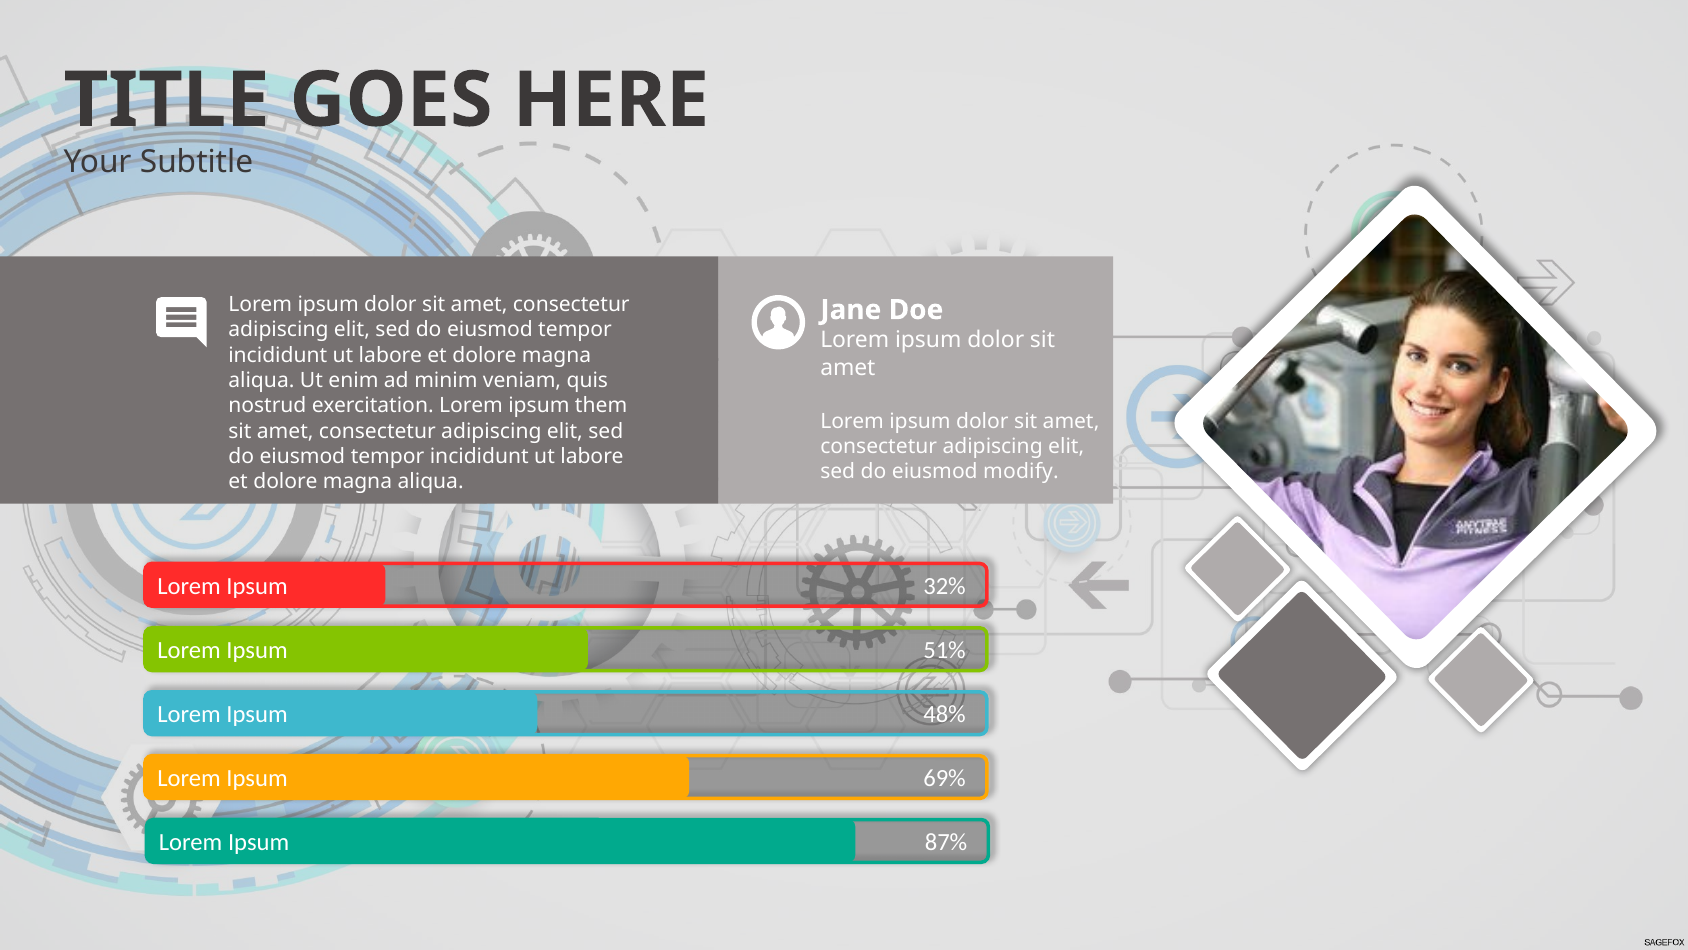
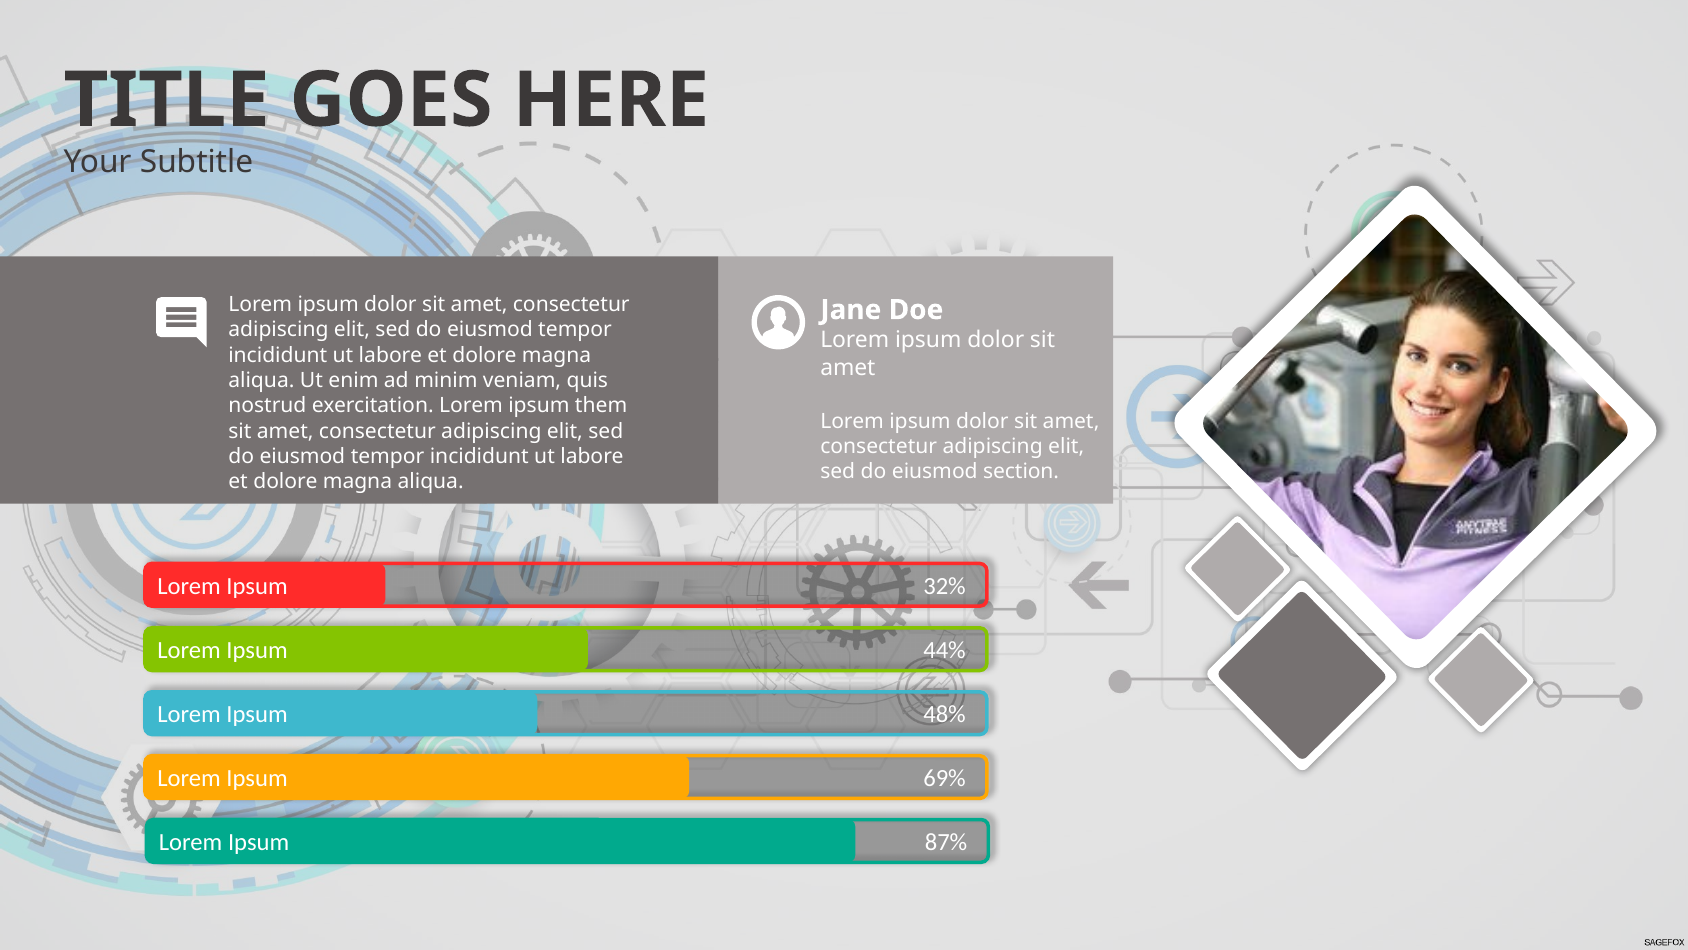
modify: modify -> section (1021, 472)
51%: 51% -> 44% (945, 650)
